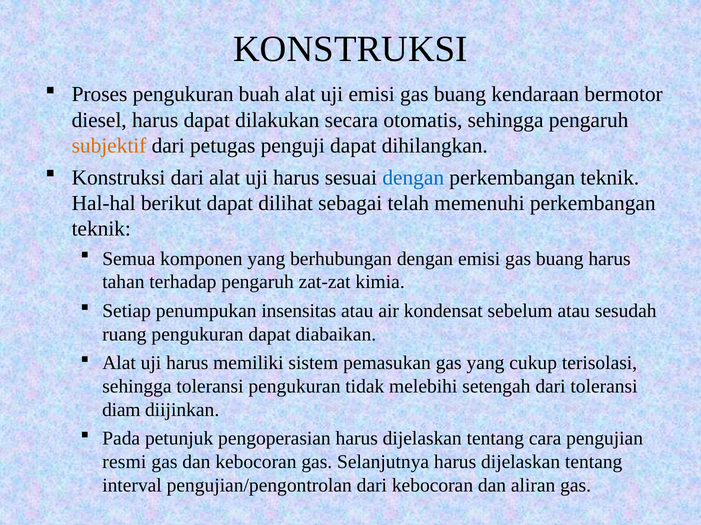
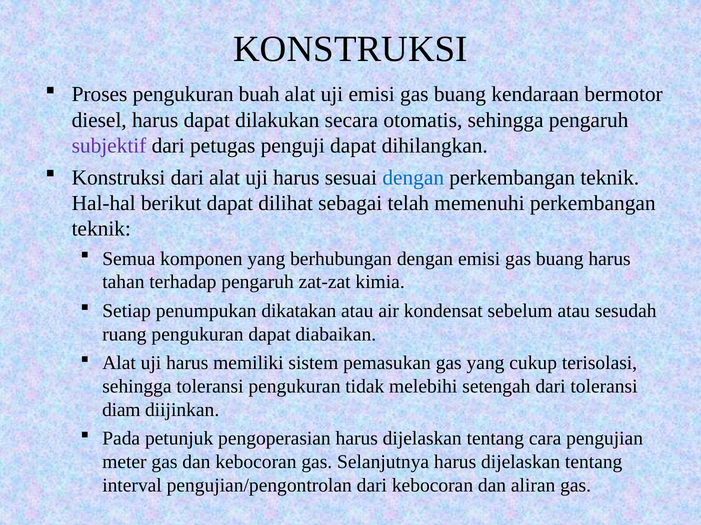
subjektif colour: orange -> purple (109, 146)
insensitas: insensitas -> dikatakan (299, 311)
resmi: resmi -> meter (124, 462)
